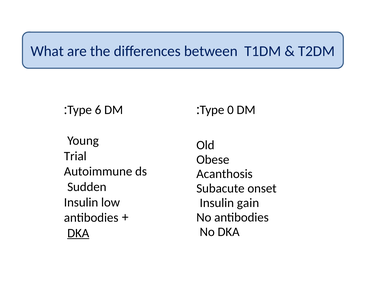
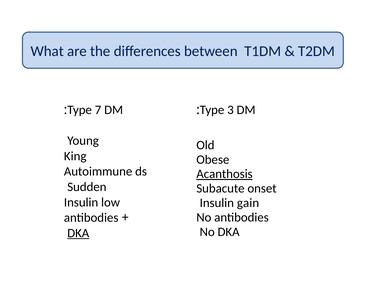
6: 6 -> 7 (98, 110)
0: 0 -> 3 (230, 110)
Trial: Trial -> King (75, 156)
Acanthosis underline: none -> present (224, 174)
